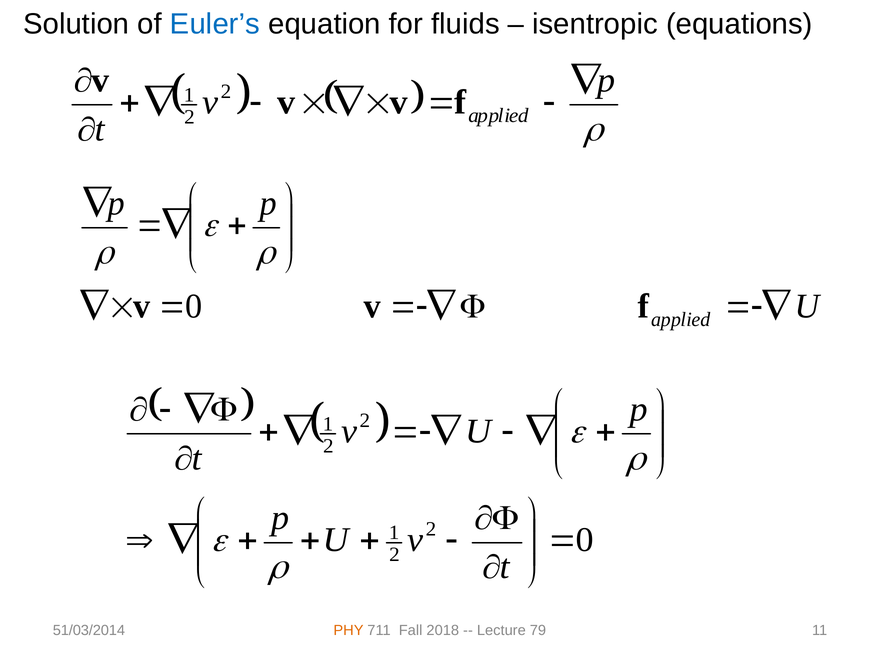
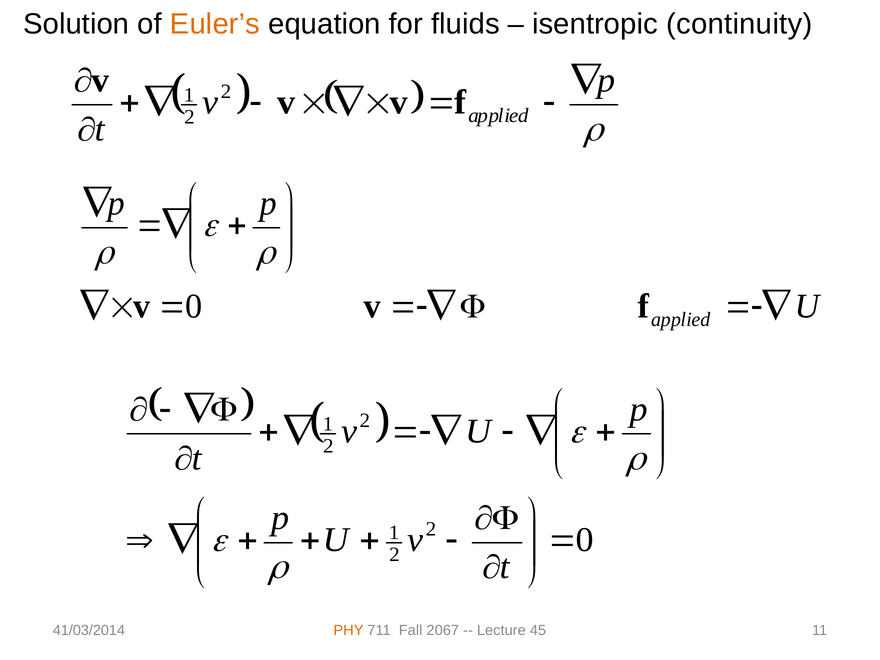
Euler’s colour: blue -> orange (215, 24)
equations: equations -> continuity (739, 24)
51/03/2014: 51/03/2014 -> 41/03/2014 (89, 630)
2018: 2018 -> 2067 (443, 630)
79: 79 -> 45 (538, 630)
